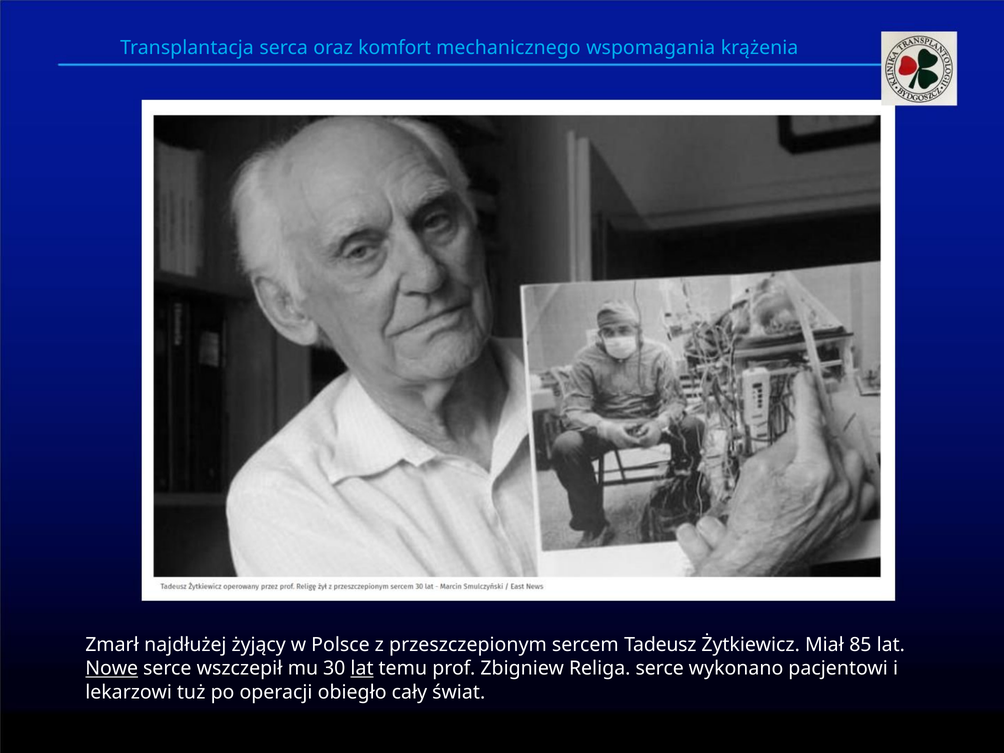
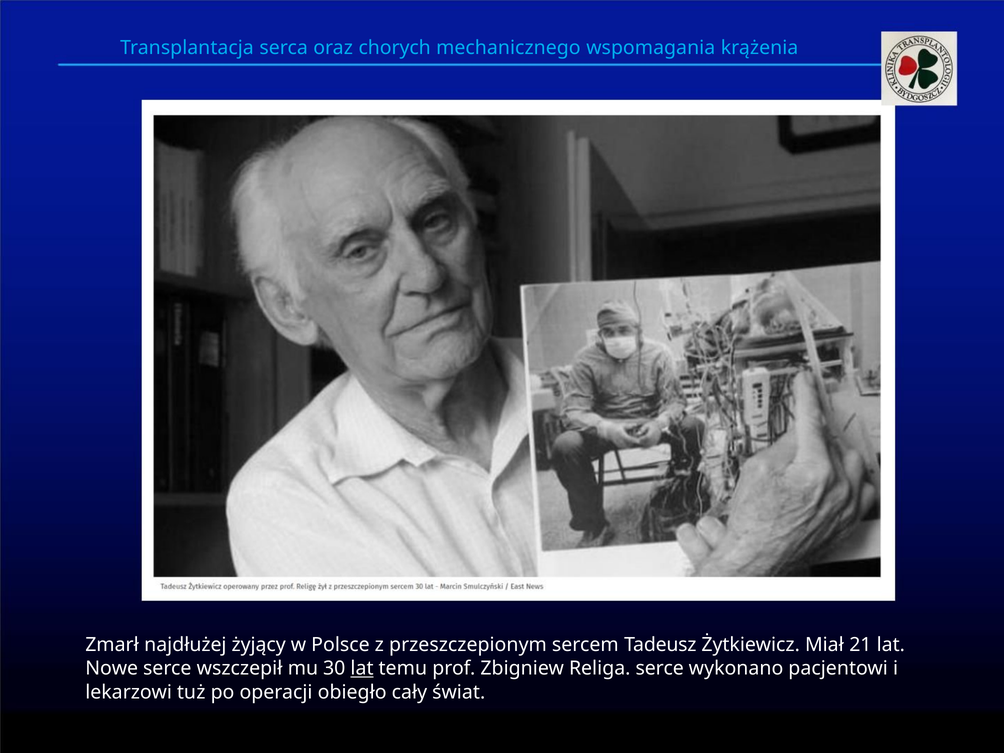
komfort: komfort -> chorych (395, 48)
85: 85 -> 21 (860, 645)
Nowe underline: present -> none (112, 668)
